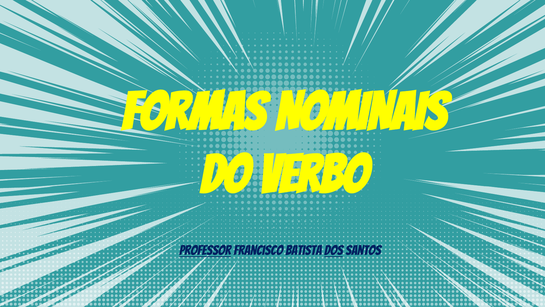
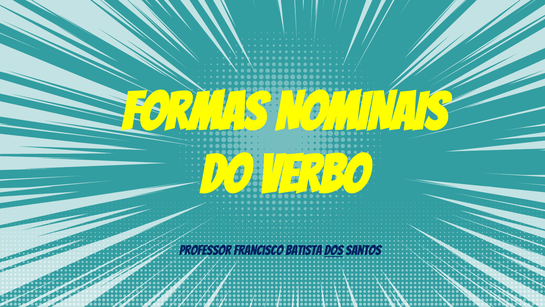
Professor underline: present -> none (205, 250)
